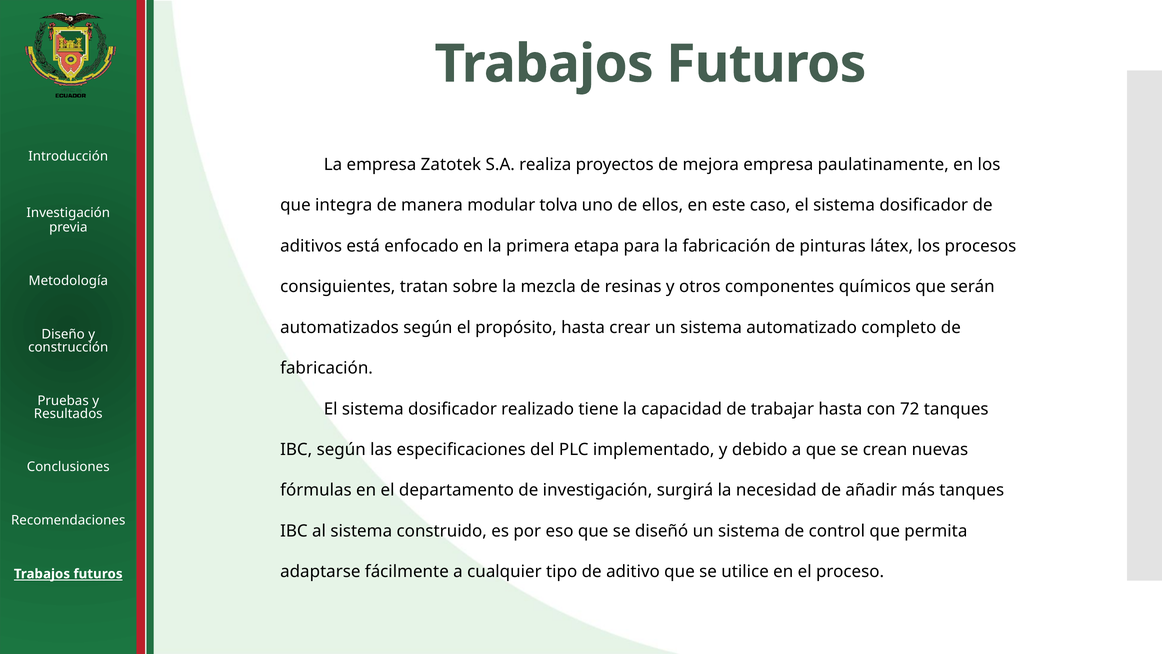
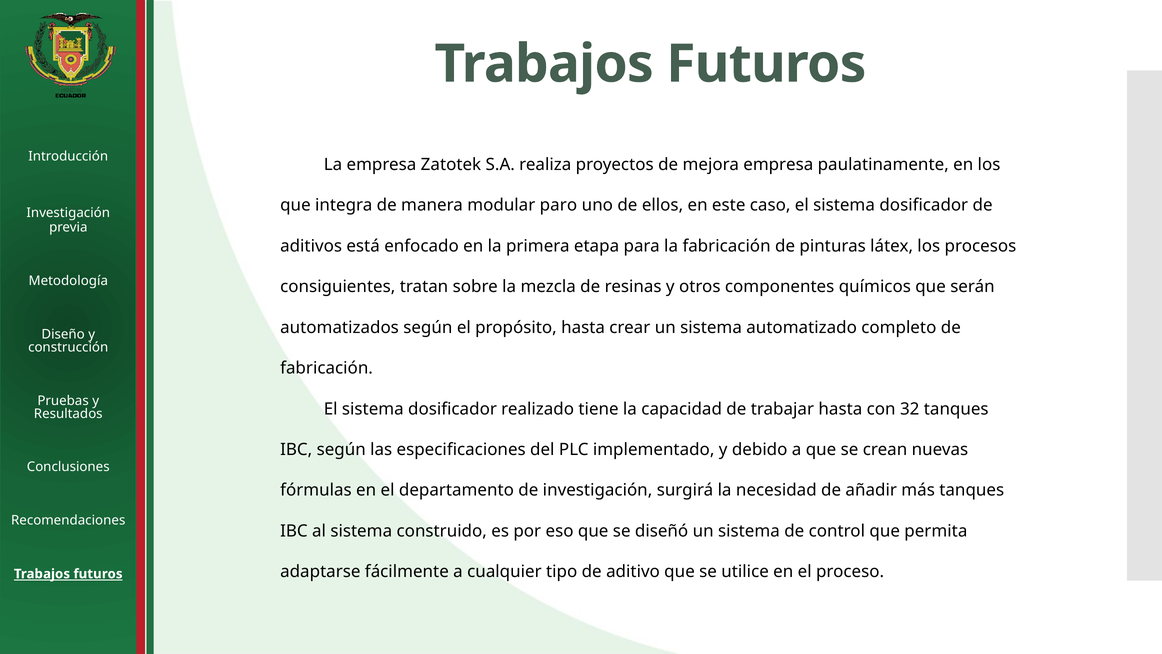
tolva: tolva -> paro (558, 205)
72: 72 -> 32 (910, 409)
